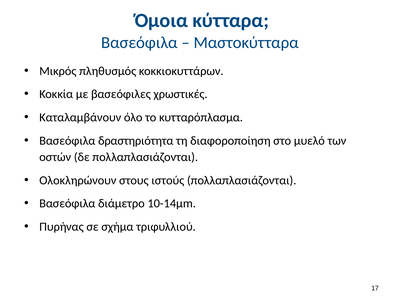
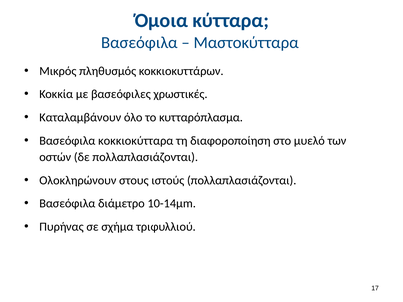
δραστηριότητα: δραστηριότητα -> κοκκιοκύτταρα (136, 141)
